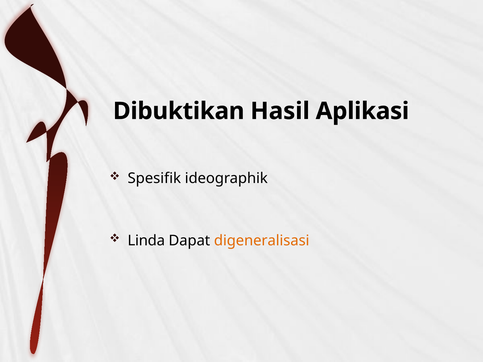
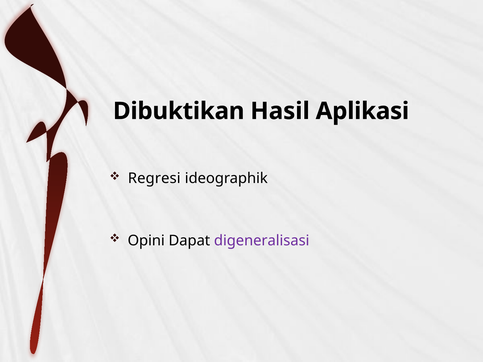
Spesifik: Spesifik -> Regresi (154, 178)
Linda: Linda -> Opini (146, 241)
digeneralisasi colour: orange -> purple (262, 241)
